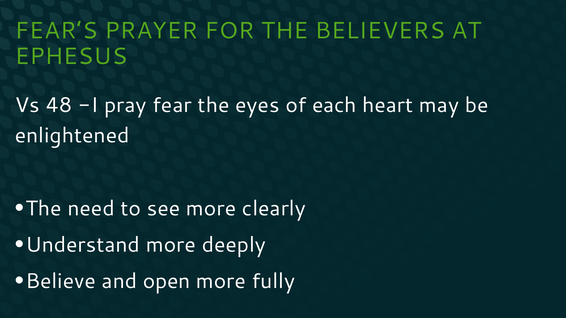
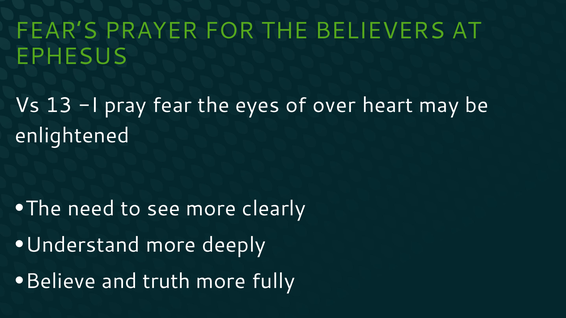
48: 48 -> 13 (59, 105)
each: each -> over (334, 105)
open: open -> truth (167, 282)
